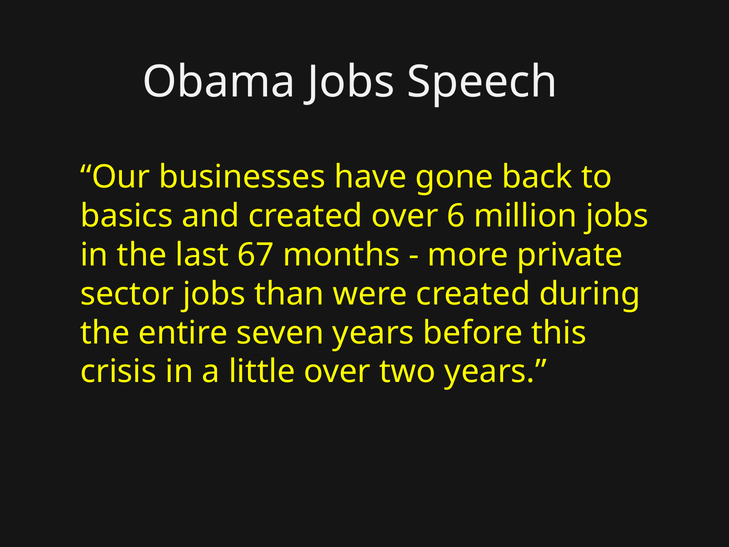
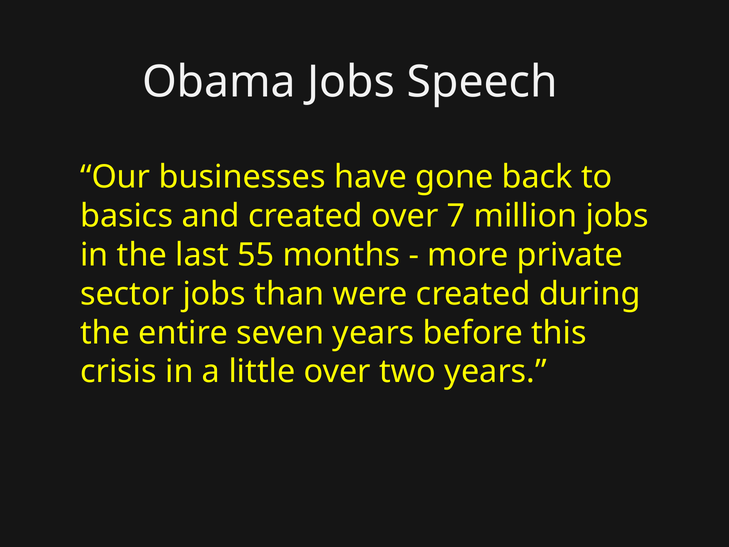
6: 6 -> 7 (456, 216)
67: 67 -> 55 (256, 255)
